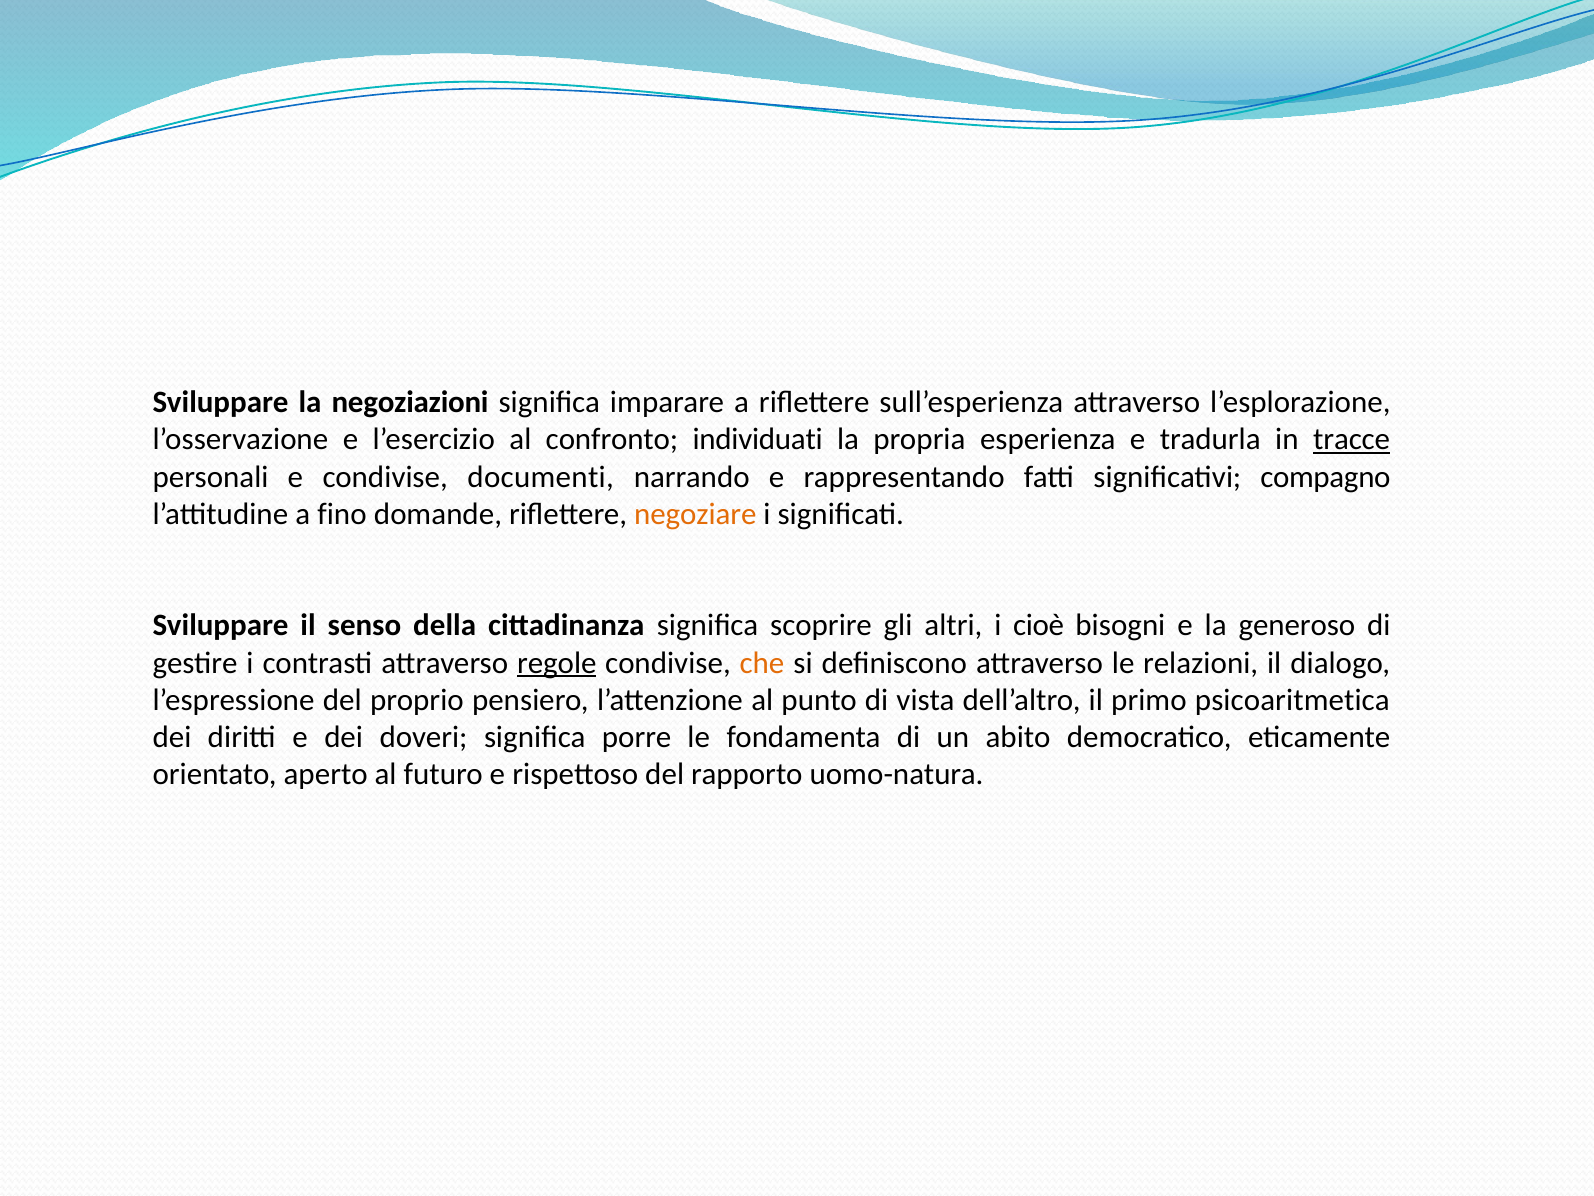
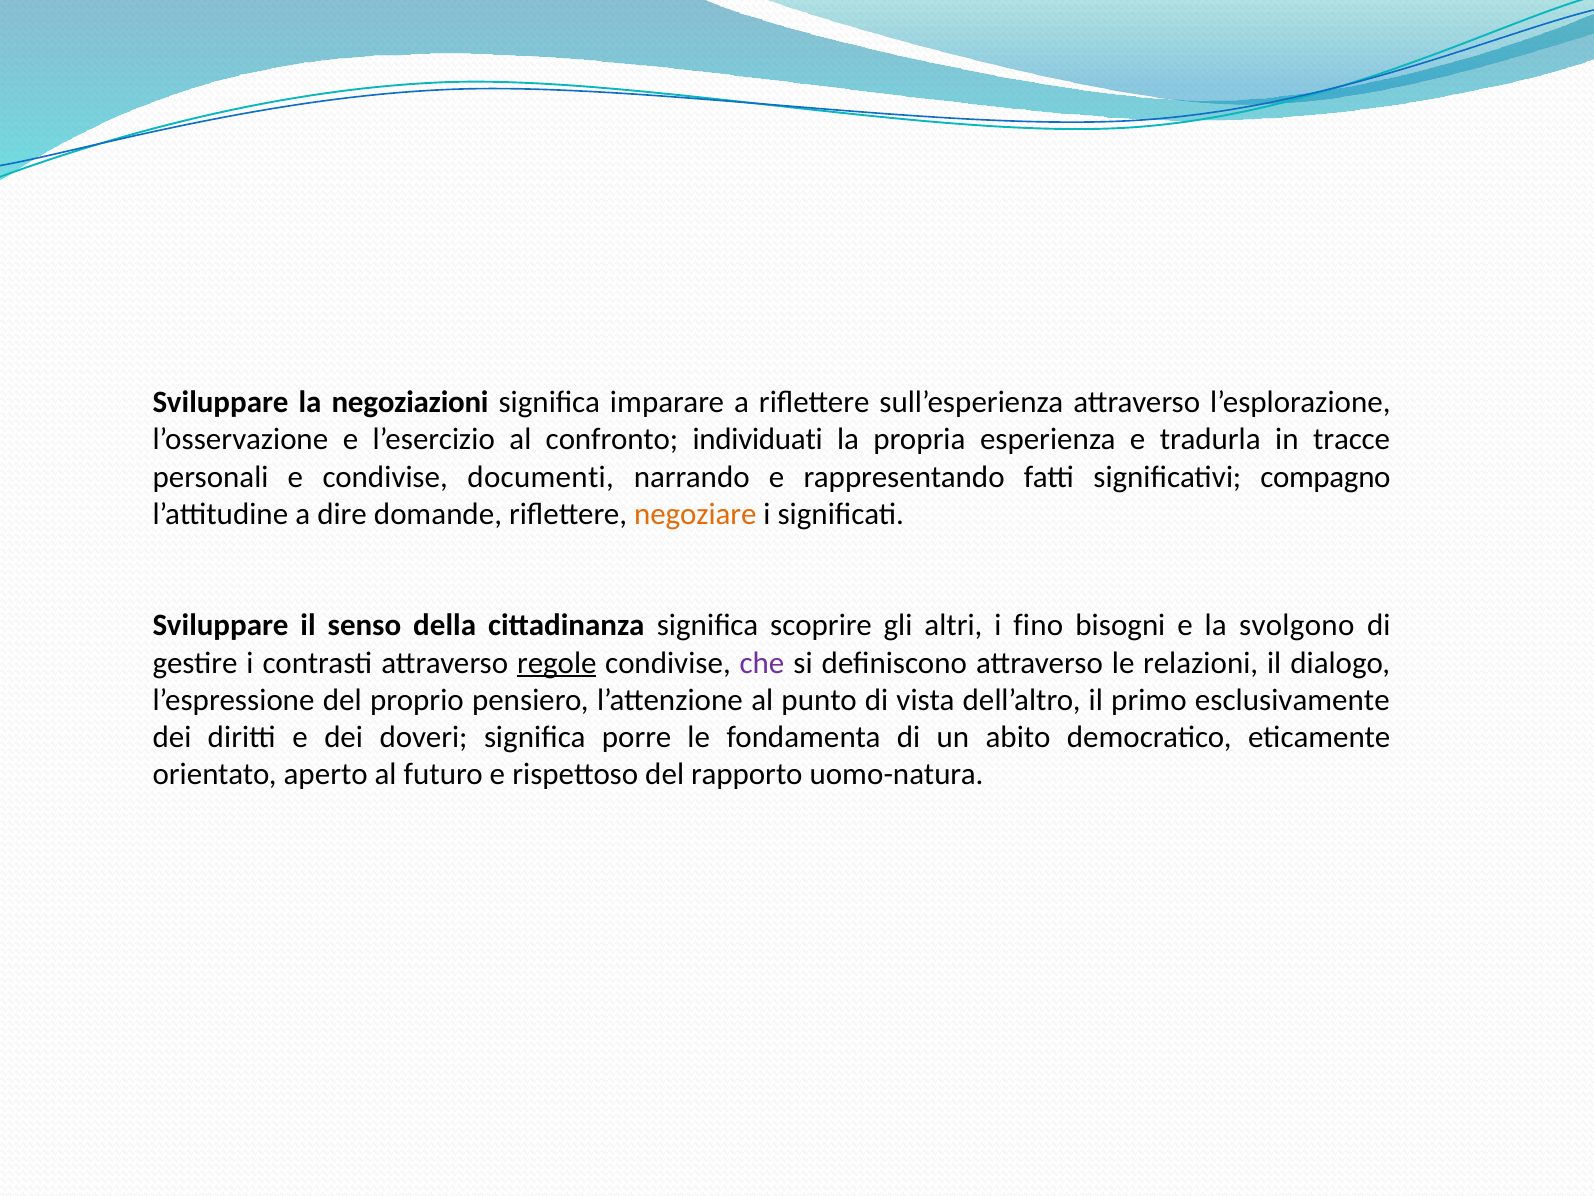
tracce underline: present -> none (1352, 439)
fino: fino -> dire (342, 514)
cioè: cioè -> fino (1038, 625)
generoso: generoso -> svolgono (1297, 625)
che colour: orange -> purple (762, 663)
psicoaritmetica: psicoaritmetica -> esclusivamente (1292, 700)
